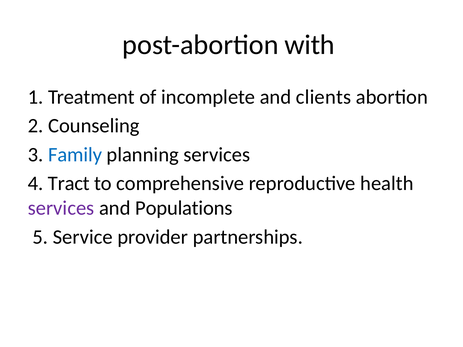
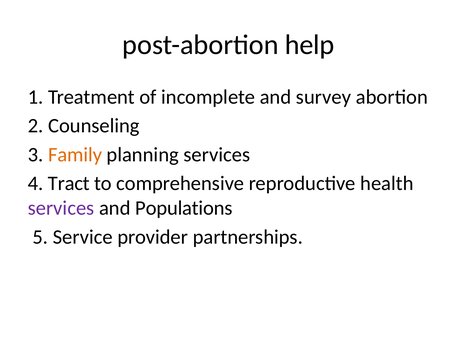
with: with -> help (310, 45)
clients: clients -> survey (324, 97)
Family colour: blue -> orange (75, 155)
